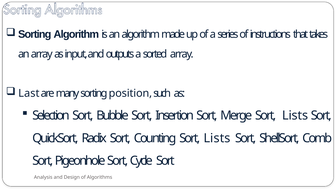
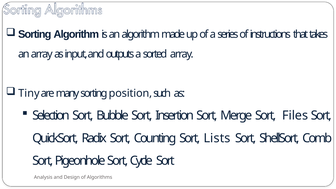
Last: Last -> Tiny (29, 93)
Merge Sort Lists: Lists -> Files (295, 115)
